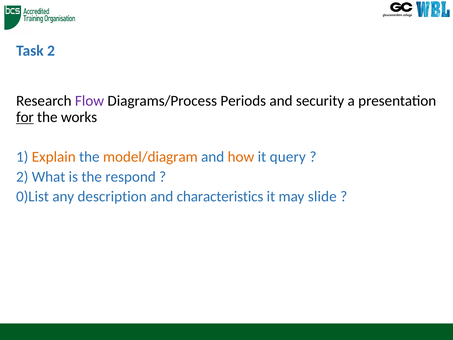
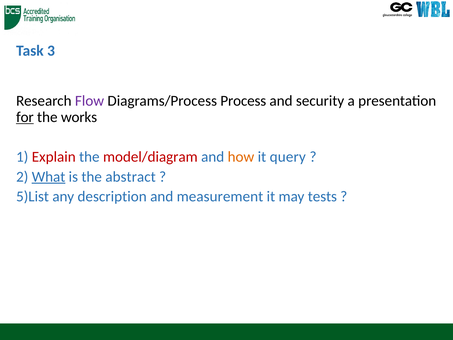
Task 2: 2 -> 3 (51, 51)
Periods: Periods -> Process (243, 101)
Explain colour: orange -> red (54, 157)
model/diagram colour: orange -> red (150, 157)
What underline: none -> present (49, 177)
respond: respond -> abstract (131, 177)
0)List: 0)List -> 5)List (33, 196)
characteristics: characteristics -> measurement (220, 196)
slide: slide -> tests (322, 196)
